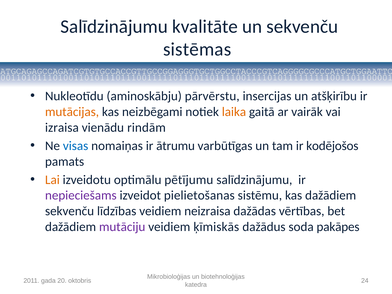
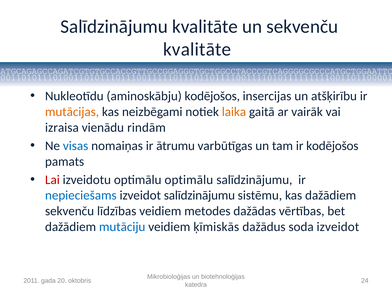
sistēmas: sistēmas -> kvalitāte (197, 49)
aminoskābju pārvērstu: pārvērstu -> kodējošos (212, 96)
Lai colour: orange -> red (52, 180)
optimālu pētījumu: pētījumu -> optimālu (189, 180)
nepieciešams colour: purple -> blue (81, 195)
izveidot pielietošanas: pielietošanas -> salīdzinājumu (199, 195)
neizraisa: neizraisa -> metodes (207, 211)
mutāciju colour: purple -> blue (122, 227)
soda pakāpes: pakāpes -> izveidot (338, 227)
